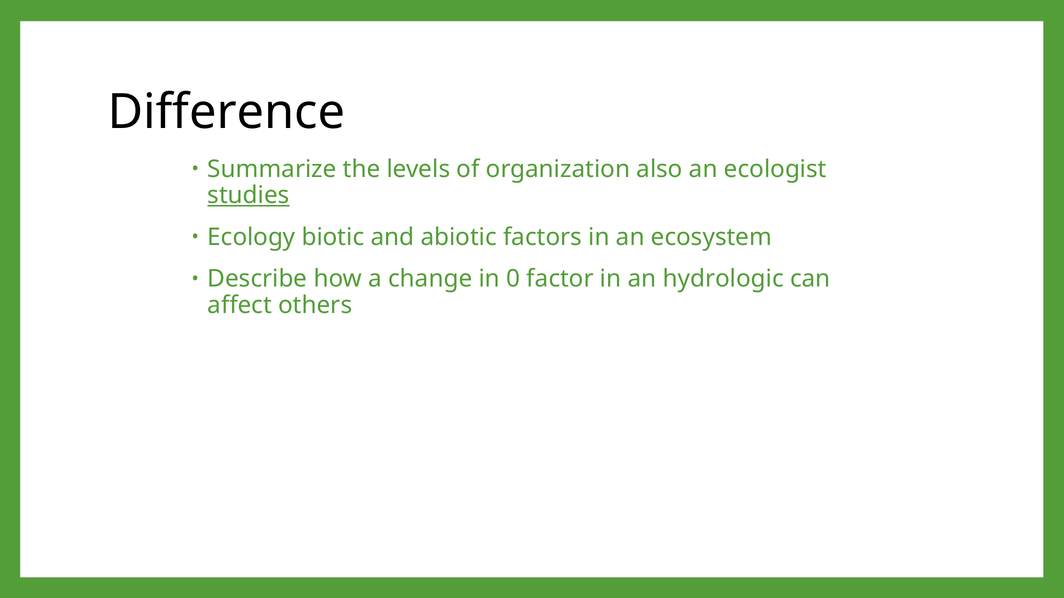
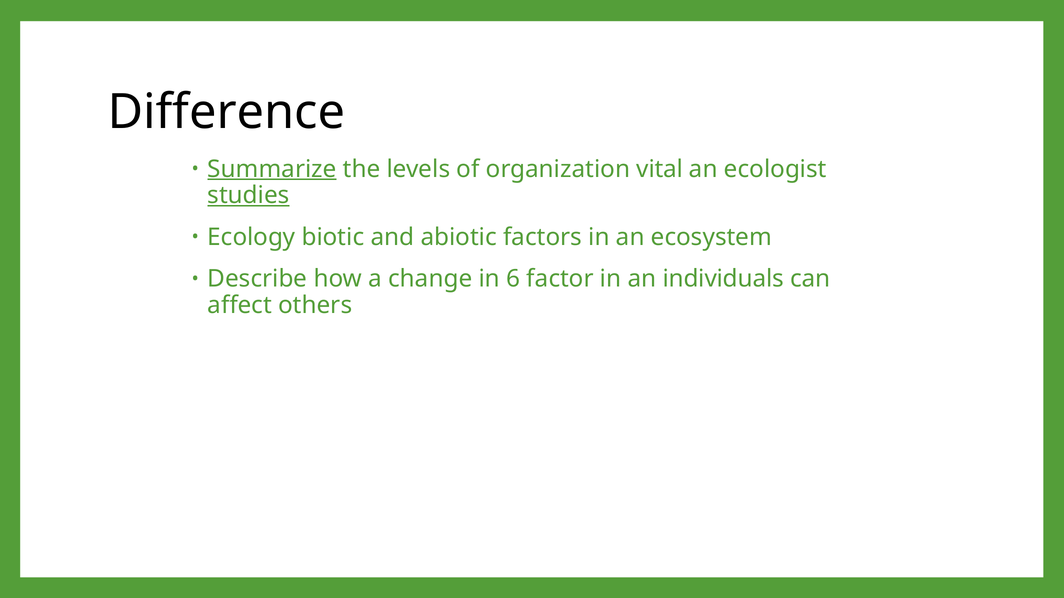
Summarize underline: none -> present (272, 169)
also: also -> vital (660, 169)
0: 0 -> 6 (513, 279)
hydrologic: hydrologic -> individuals (723, 279)
